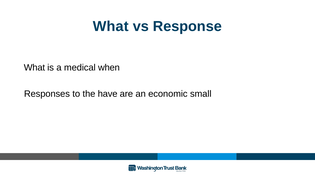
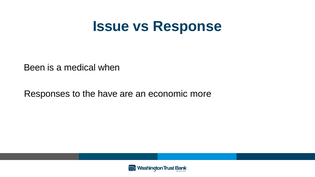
What: What -> Issue (111, 26)
What: What -> Been (34, 68)
small: small -> more (201, 94)
